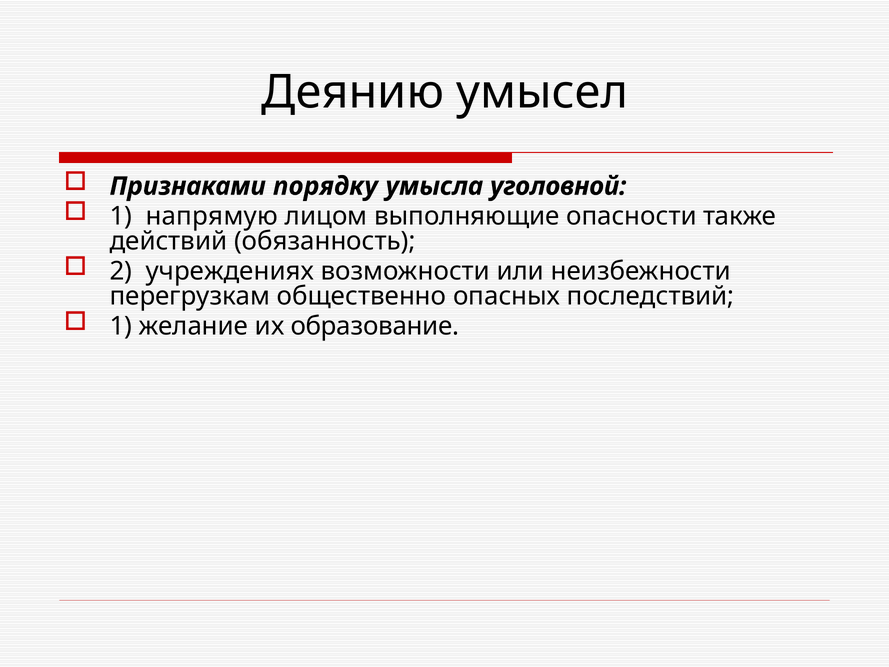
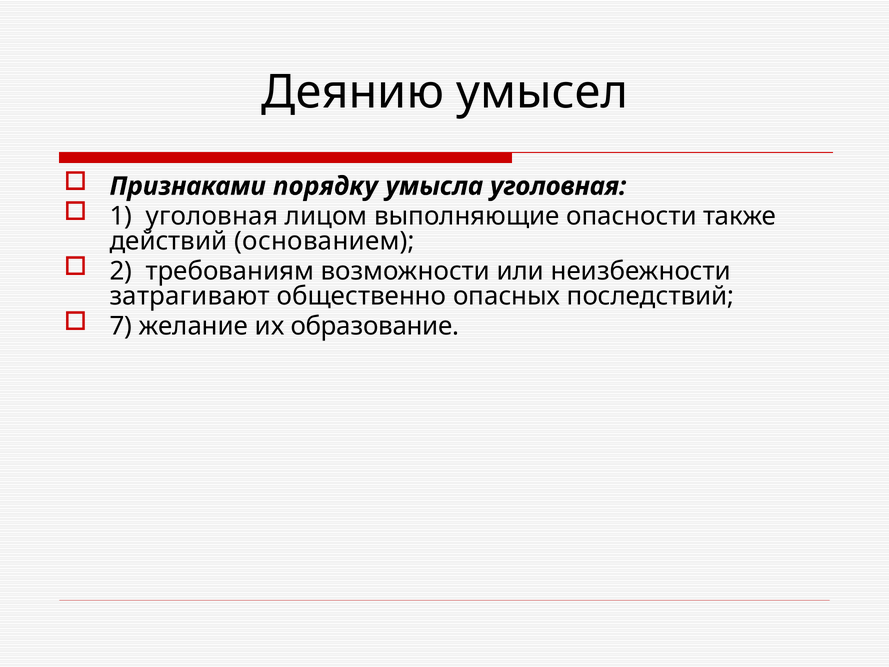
умысла уголовной: уголовной -> уголовная (558, 186)
1 напрямую: напрямую -> уголовная (212, 216)
обязанность: обязанность -> основанием (325, 241)
учреждениях: учреждениях -> требованиям (230, 271)
перегрузкам: перегрузкам -> затрагивают (190, 296)
1: 1 -> 7 (121, 326)
